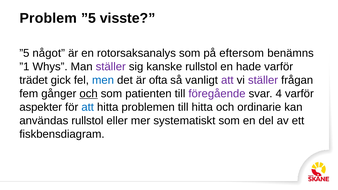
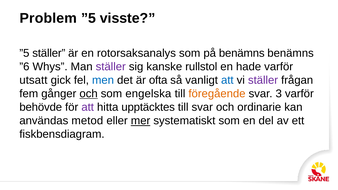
”5 något: något -> ställer (49, 53)
på eftersom: eftersom -> benämns (242, 53)
”1: ”1 -> ”6 (24, 67)
trädet: trädet -> utsatt (33, 80)
att colour: purple -> blue (227, 80)
patienten: patienten -> engelska (148, 94)
föregående colour: purple -> orange (217, 94)
4: 4 -> 3 (279, 94)
aspekter: aspekter -> behövde (41, 107)
att colour: blue -> purple (88, 107)
problemen: problemen -> upptäcktes (148, 107)
till hitta: hitta -> svar (202, 107)
användas rullstol: rullstol -> metod (87, 121)
mer underline: none -> present (141, 121)
